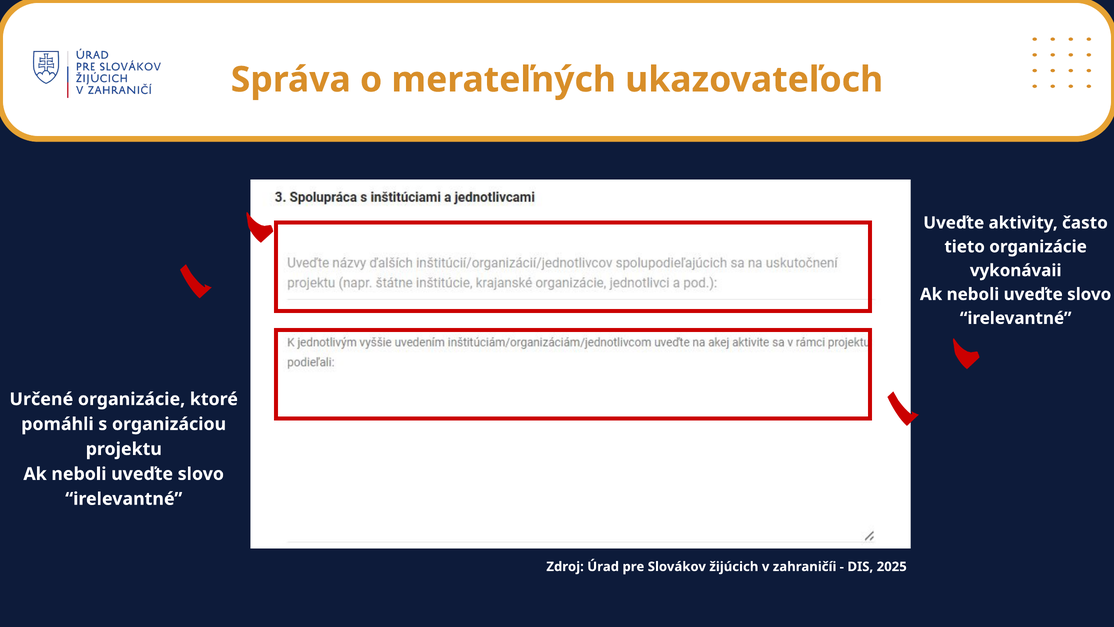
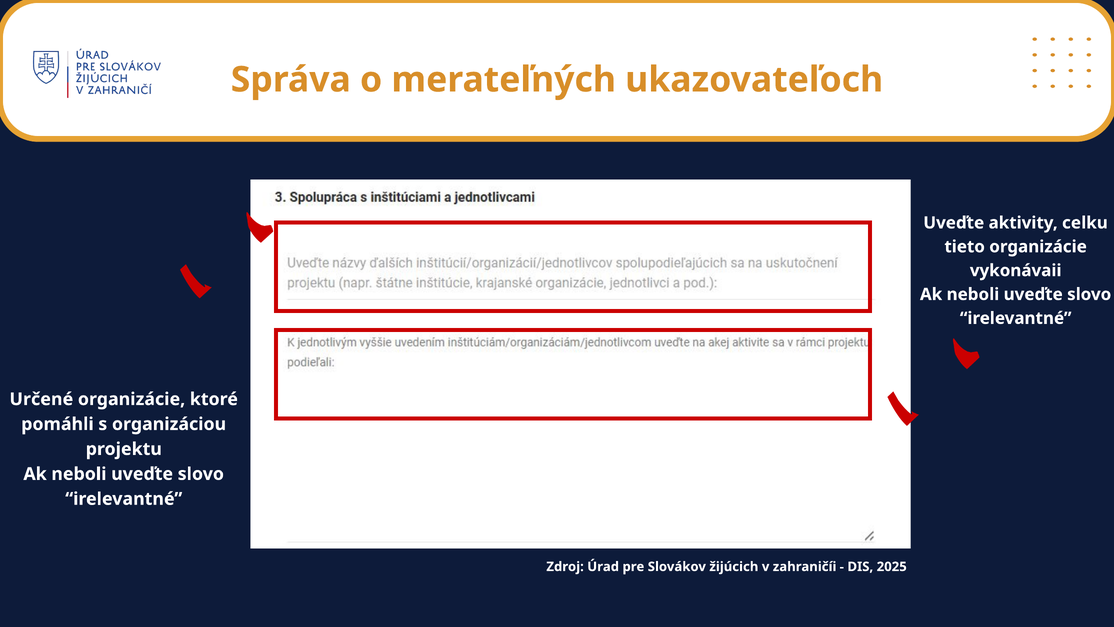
často: často -> celku (1085, 223)
